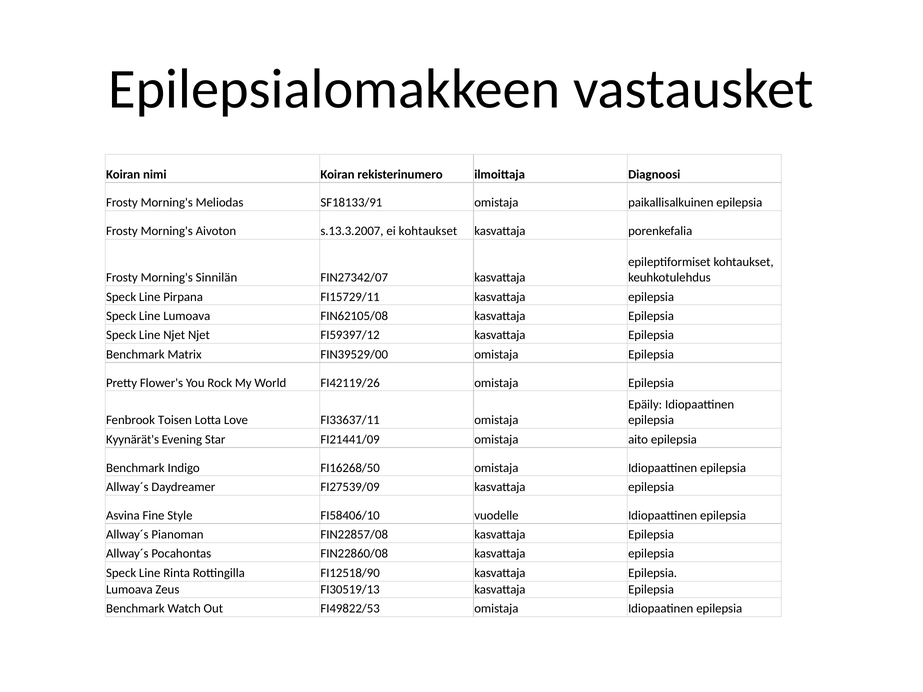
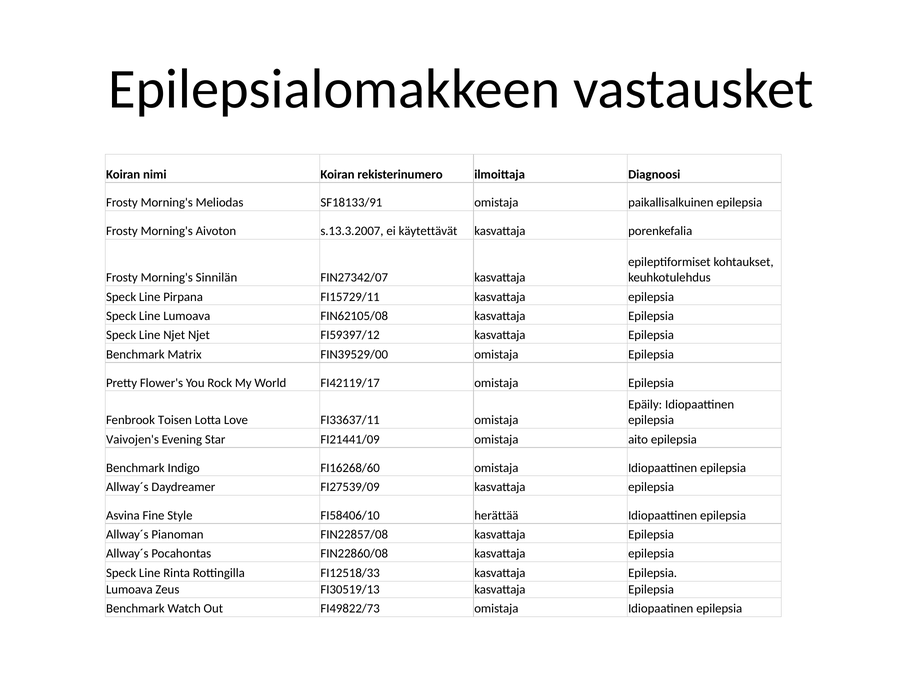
ei kohtaukset: kohtaukset -> käytettävät (428, 231)
FI42119/26: FI42119/26 -> FI42119/17 (350, 383)
Kyynärät's: Kyynärät's -> Vaivojen's (133, 440)
FI16268/50: FI16268/50 -> FI16268/60 (350, 468)
vuodelle: vuodelle -> herättää (496, 516)
FI12518/90: FI12518/90 -> FI12518/33 (350, 573)
FI49822/53: FI49822/53 -> FI49822/73 (350, 609)
